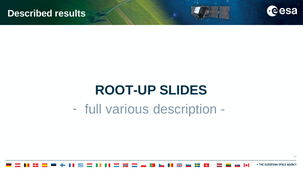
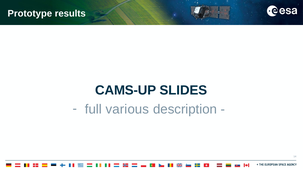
Described: Described -> Prototype (30, 14)
ROOT-UP: ROOT-UP -> CAMS-UP (126, 90)
